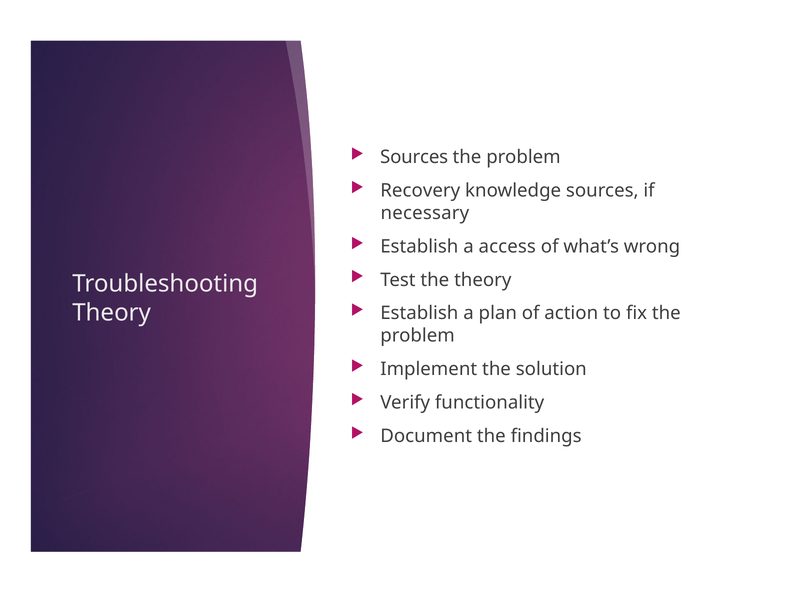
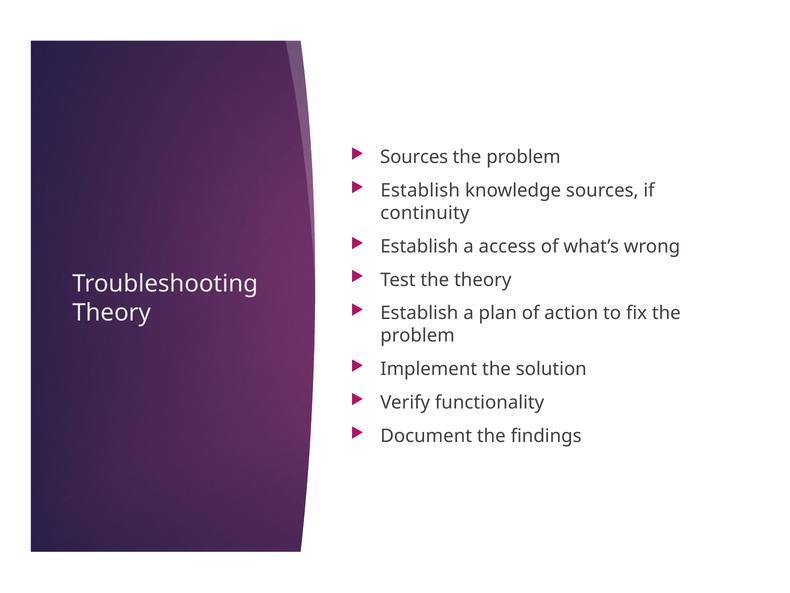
Recovery: Recovery -> Establish (420, 190)
necessary: necessary -> continuity (425, 213)
